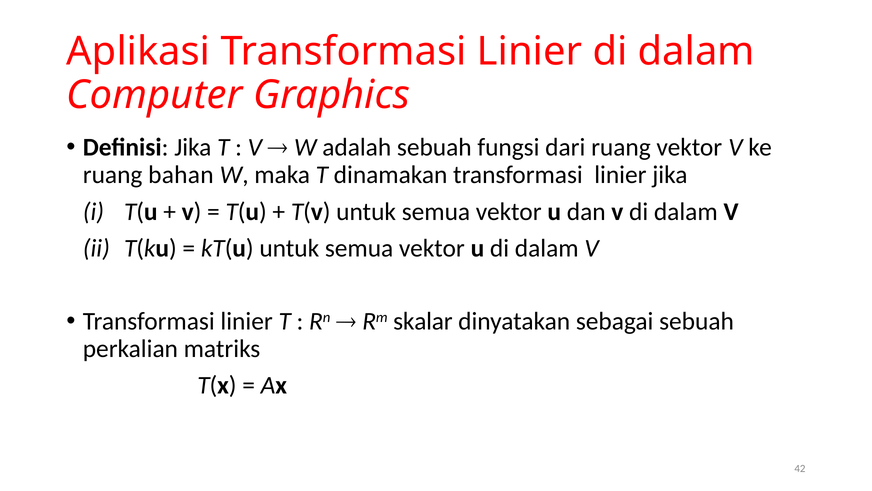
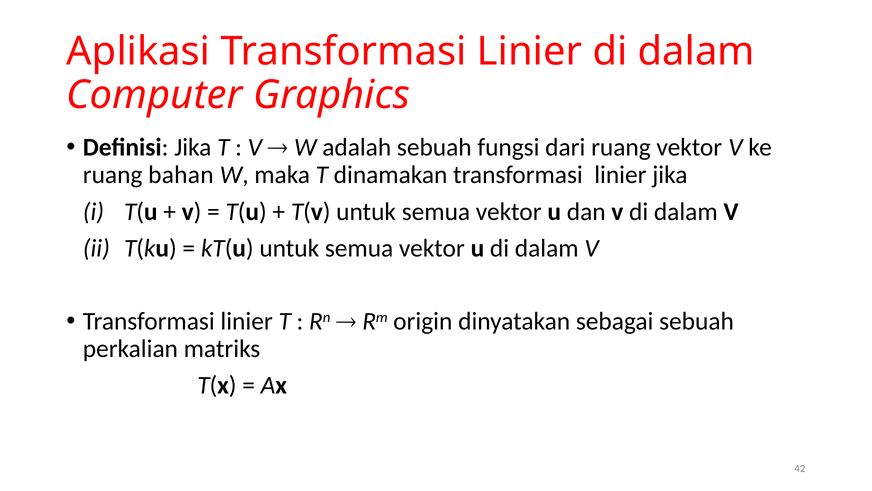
skalar: skalar -> origin (423, 321)
